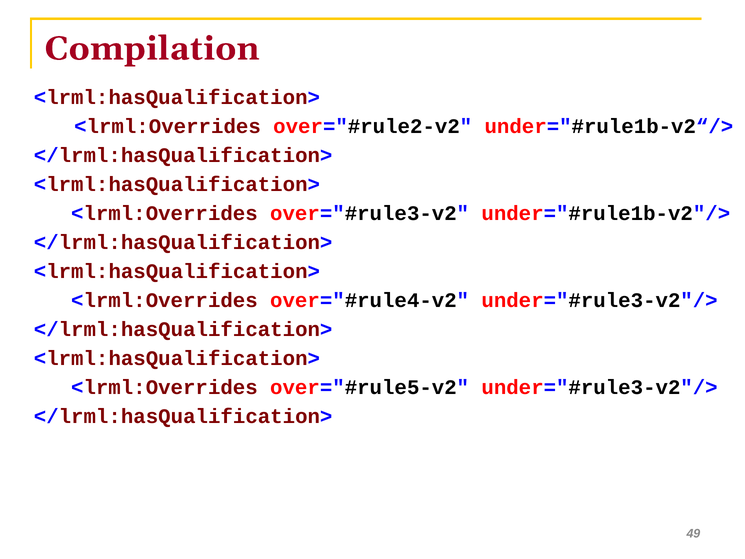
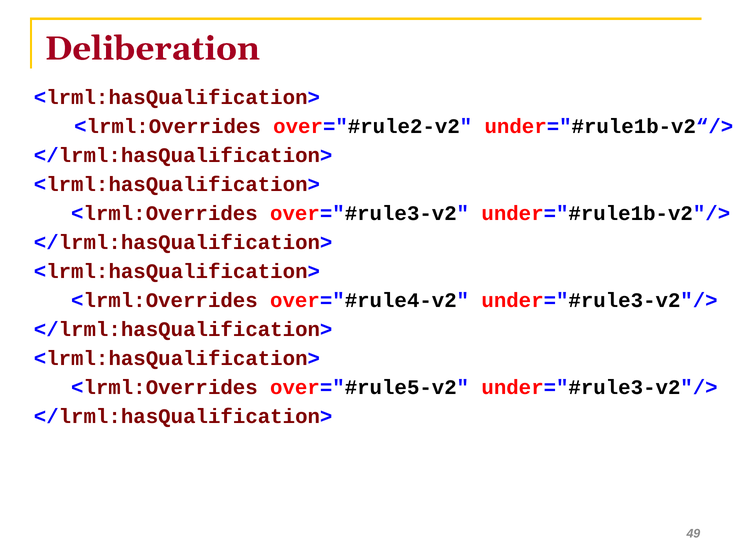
Compilation: Compilation -> Deliberation (152, 49)
